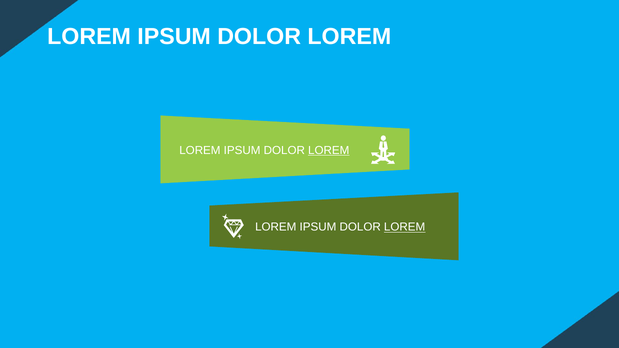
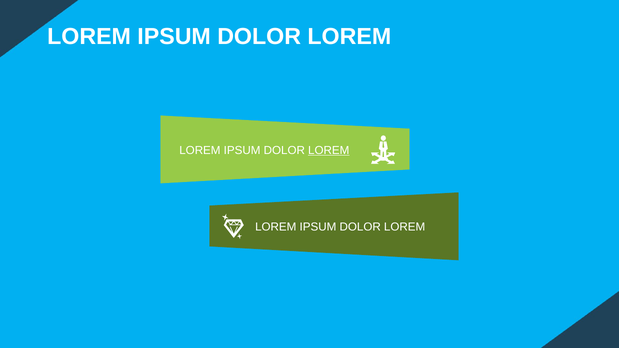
LOREM underline: present -> none (405, 227)
